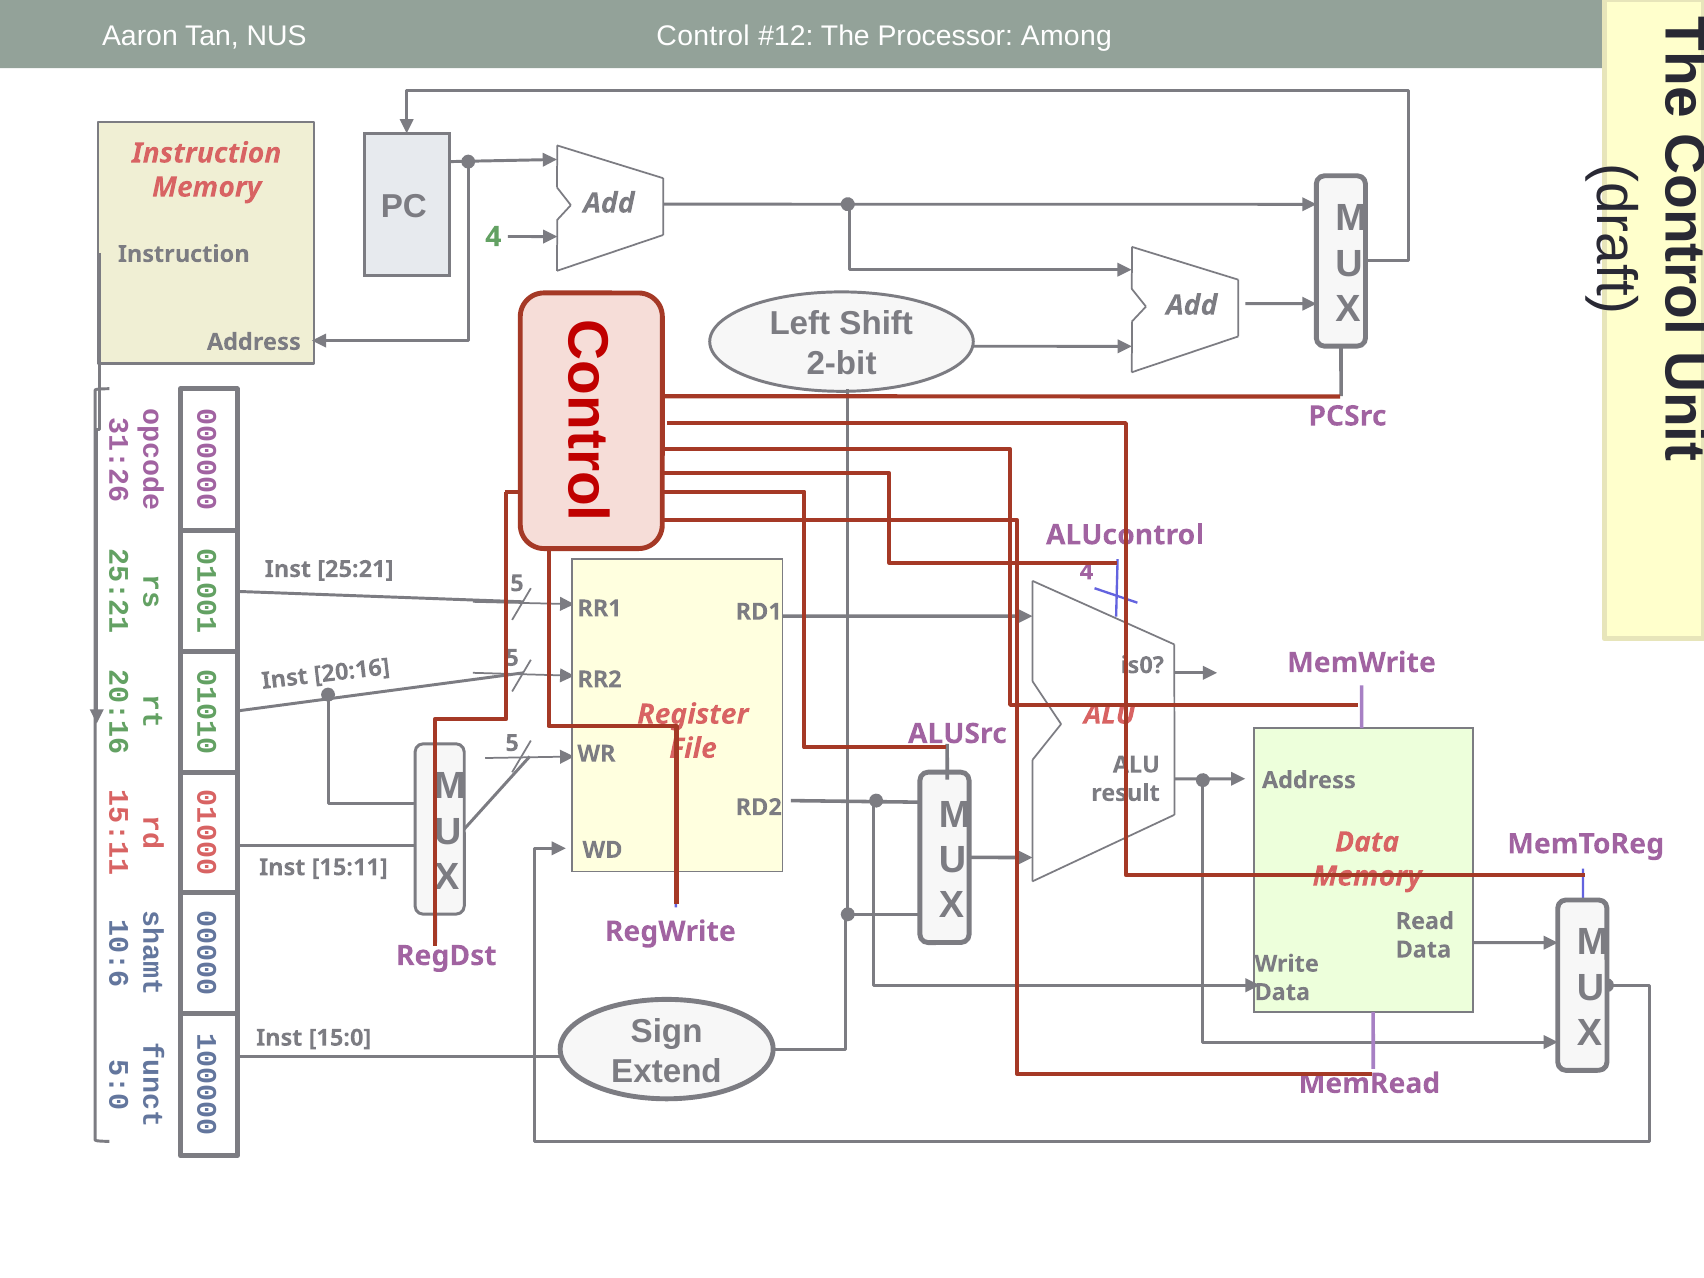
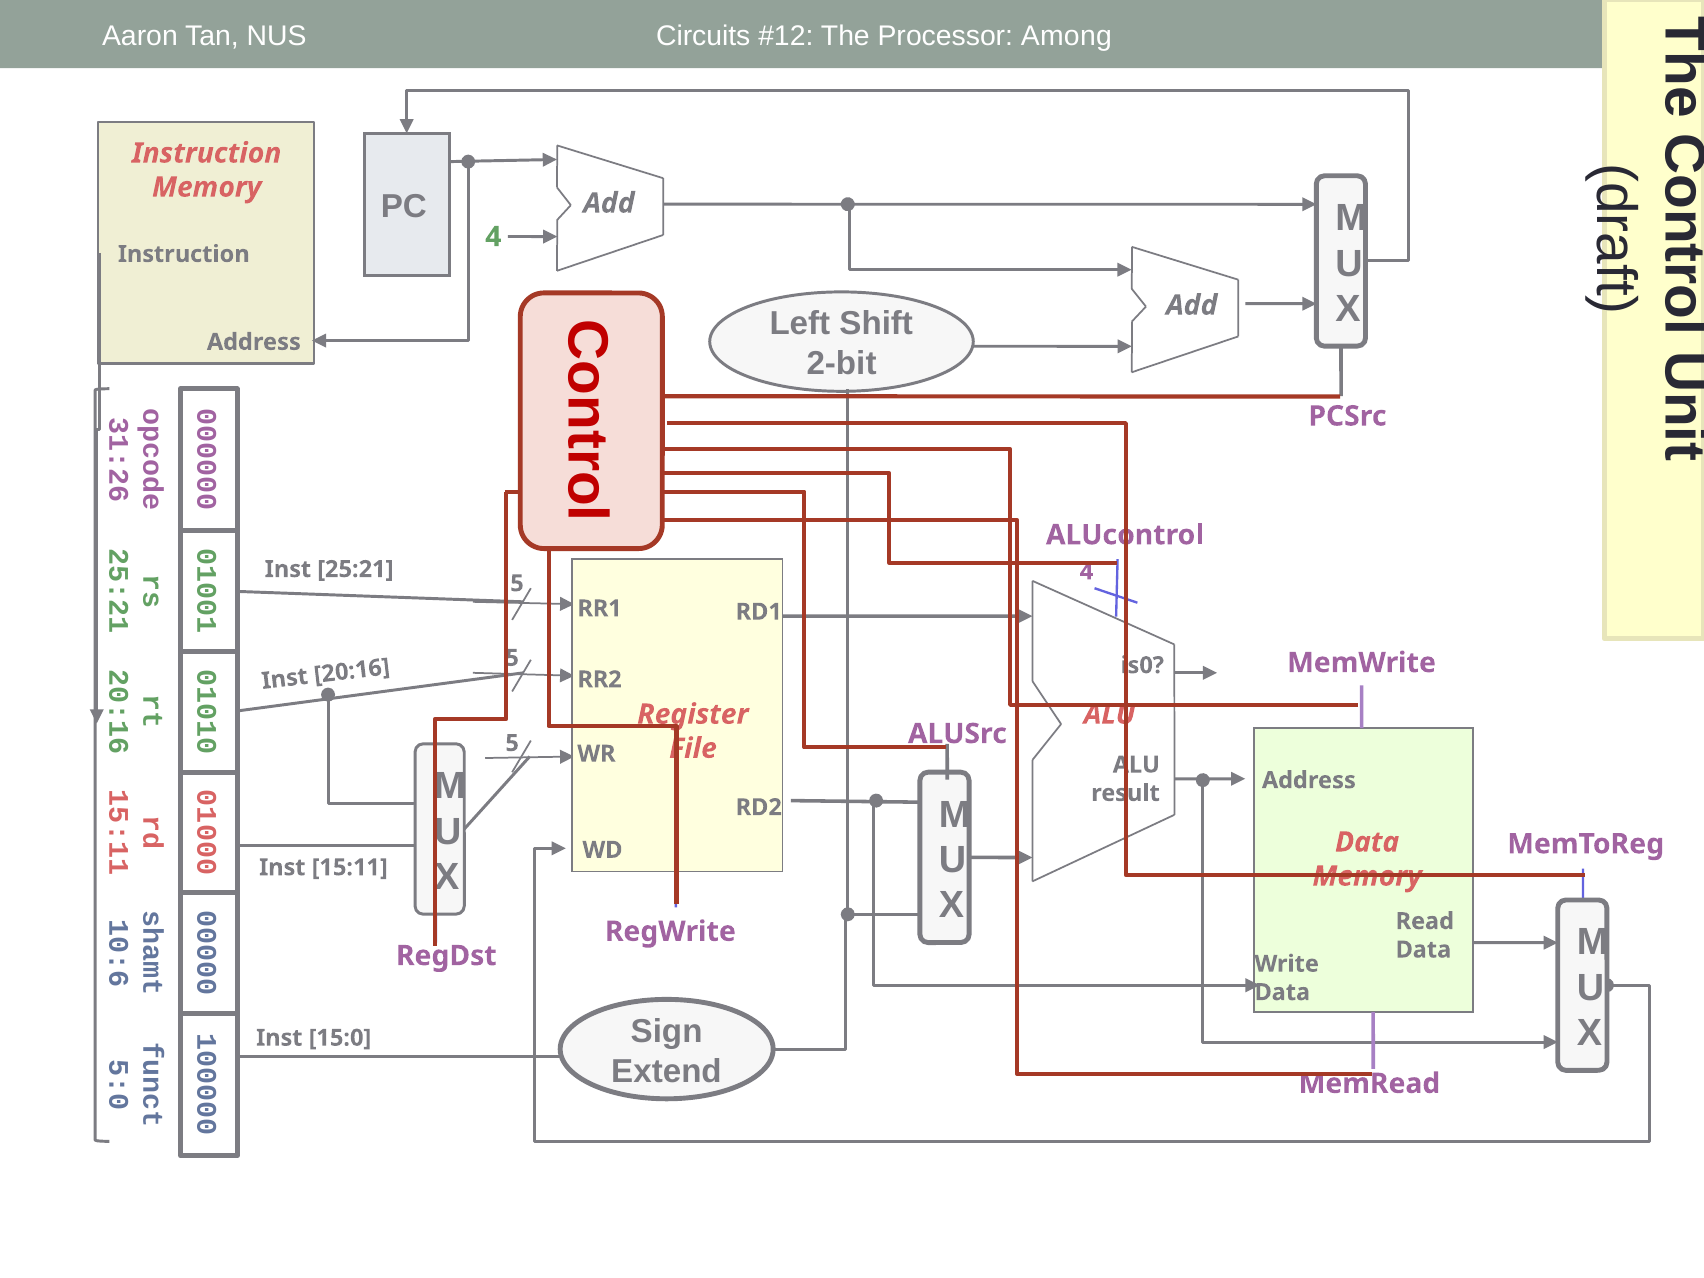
Control: Control -> Circuits (703, 36)
